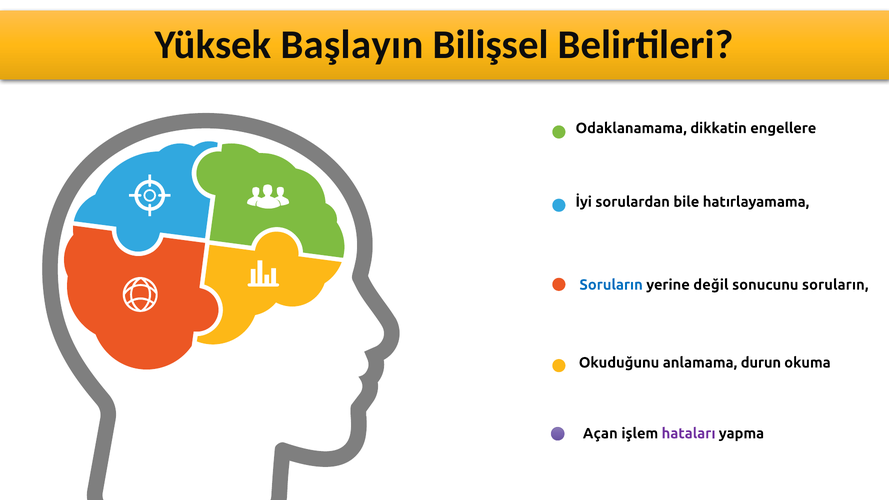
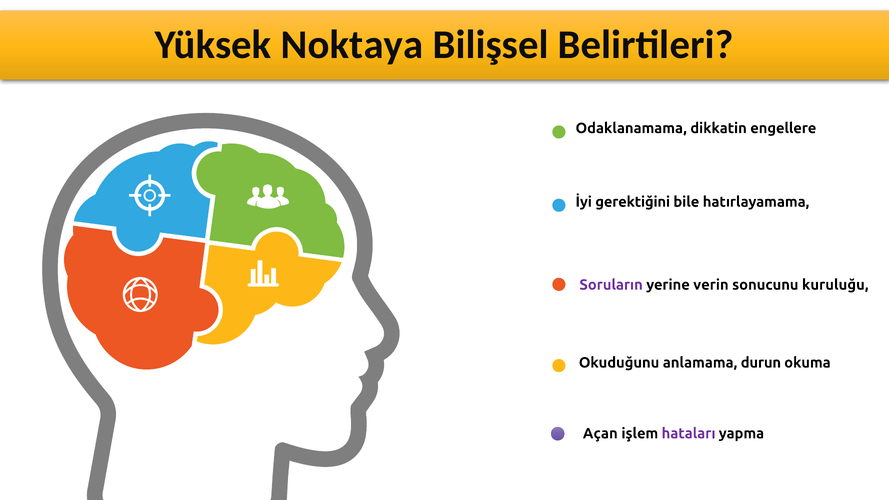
Başlayın: Başlayın -> Noktaya (352, 45)
sorulardan: sorulardan -> gerektiğini (633, 202)
Soruların colour: blue -> purple (611, 285)
değil: değil -> verin (711, 285)
sonucunu soruların: soruların -> kuruluğu (835, 285)
